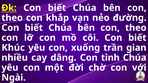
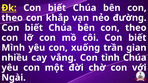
Khúc: Khúc -> Mình (13, 48)
dâng: dâng -> vắng (63, 58)
